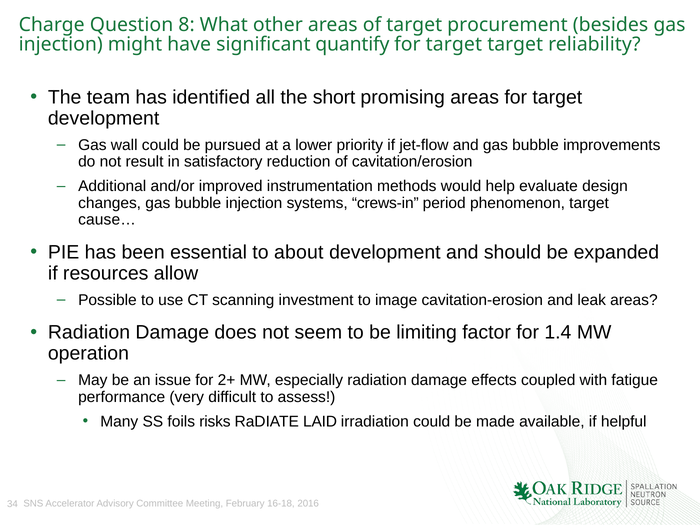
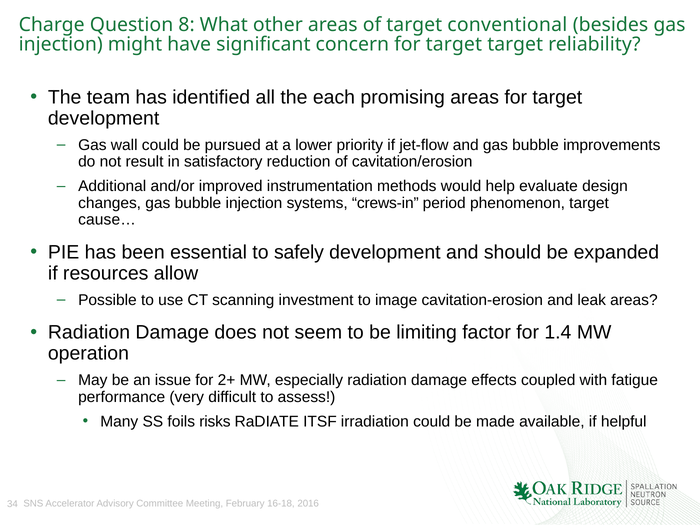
procurement: procurement -> conventional (507, 25)
quantify: quantify -> concern (352, 44)
short: short -> each (334, 97)
about: about -> safely (299, 252)
LAID: LAID -> ITSF (320, 421)
